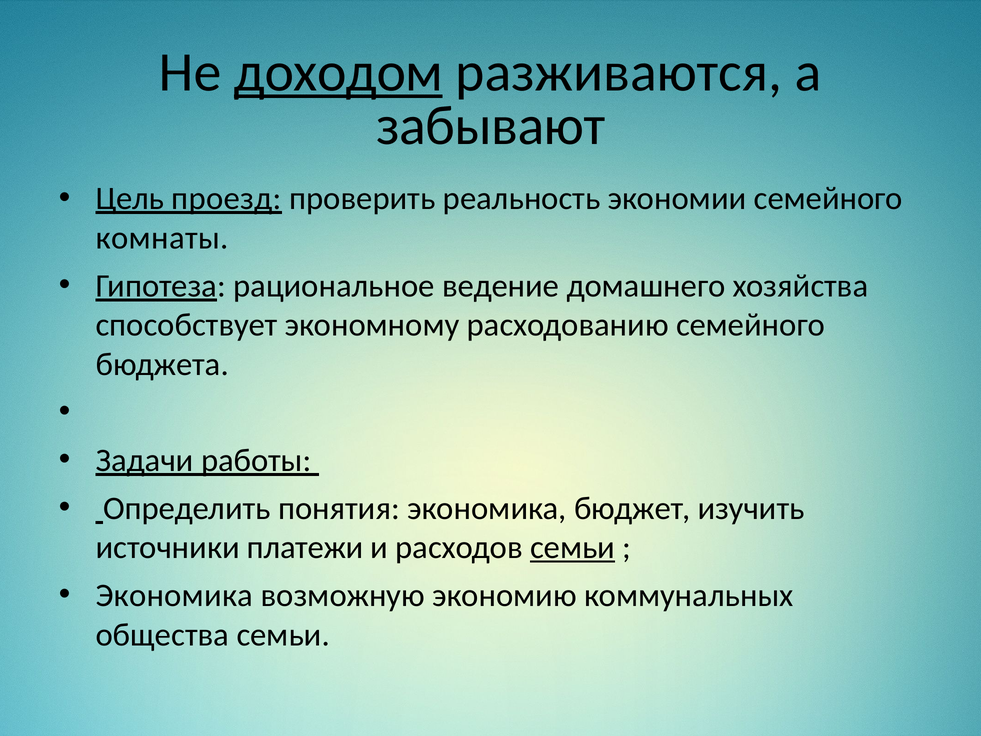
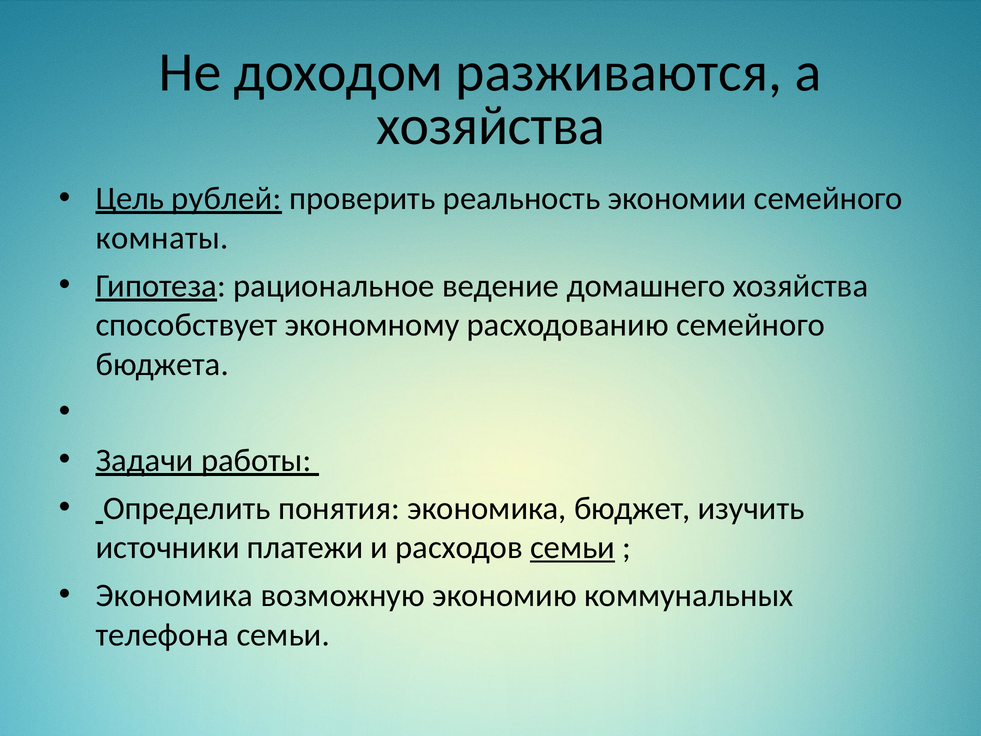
доходом underline: present -> none (339, 72)
забывают: забывают -> хозяйства (491, 126)
проезд: проезд -> рублей (226, 198)
общества: общества -> телефона (162, 635)
